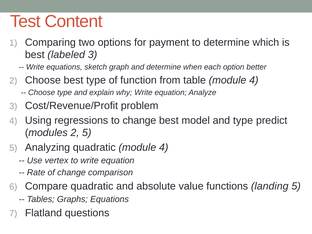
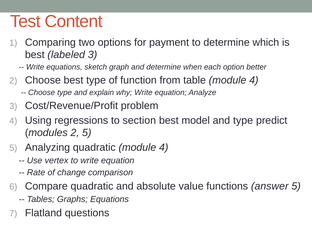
to change: change -> section (139, 120)
landing: landing -> answer (270, 186)
